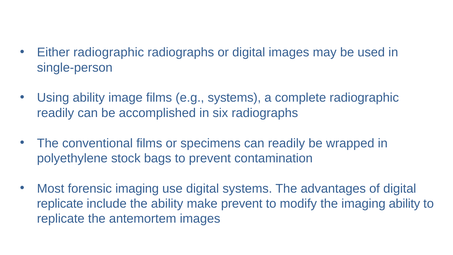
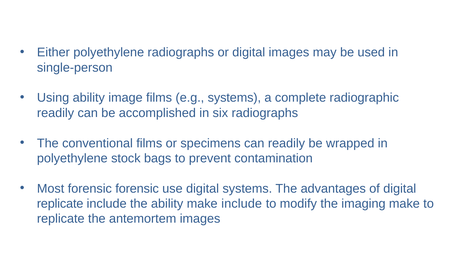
Either radiographic: radiographic -> polyethylene (109, 52)
forensic imaging: imaging -> forensic (137, 188)
make prevent: prevent -> include (242, 204)
imaging ability: ability -> make (404, 204)
